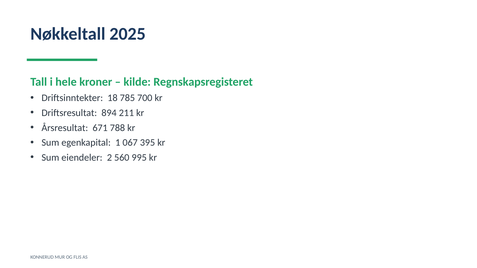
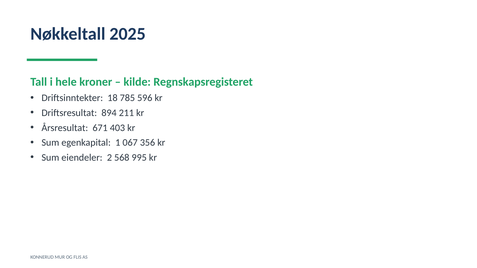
700: 700 -> 596 (145, 98)
788: 788 -> 403 (117, 128)
395: 395 -> 356 (147, 143)
560: 560 -> 568 (122, 158)
